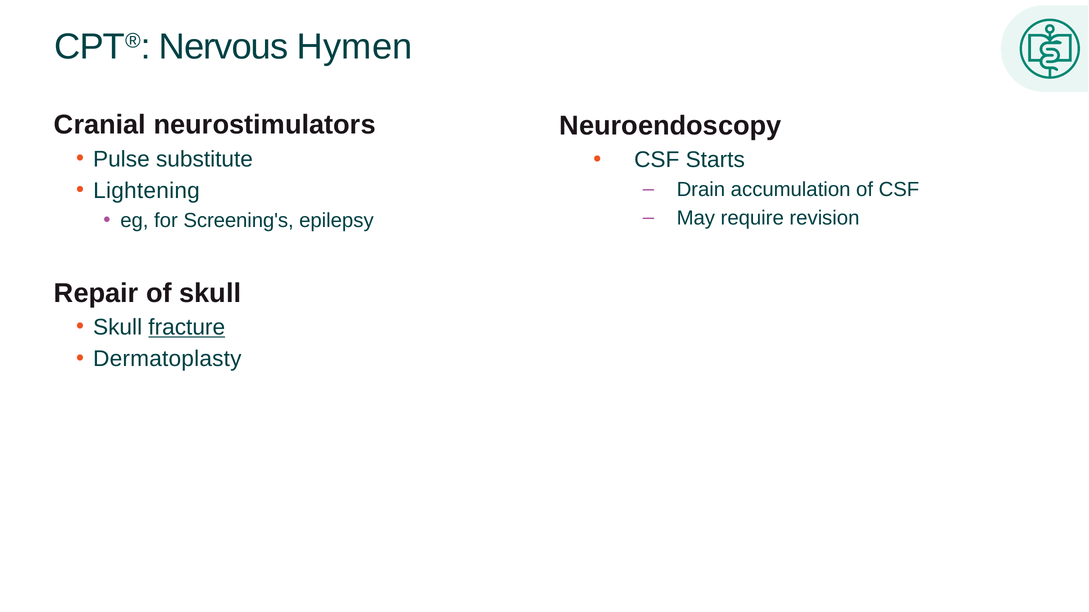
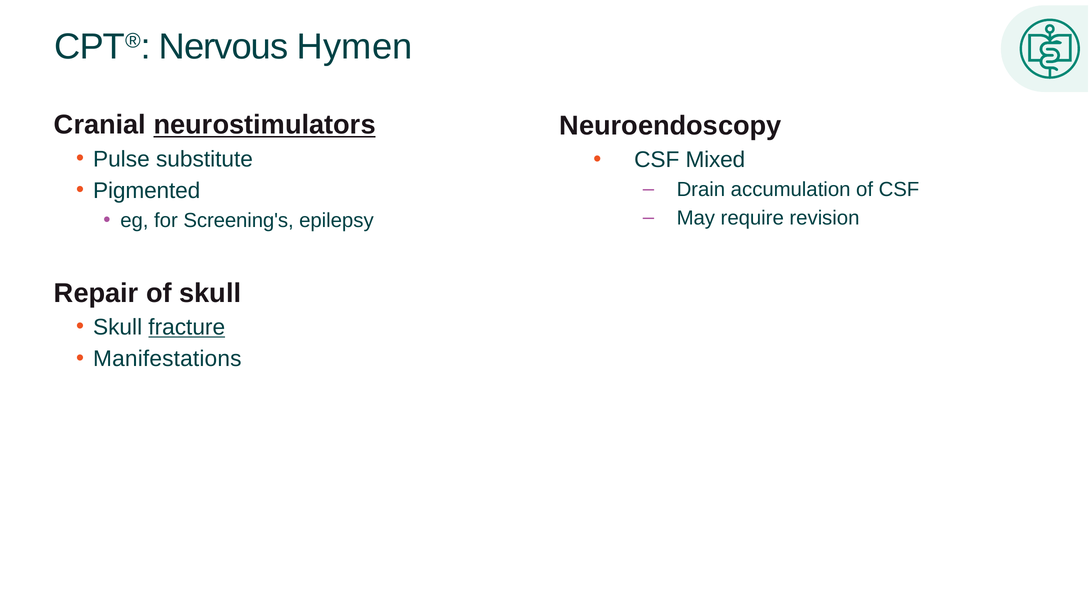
neurostimulators underline: none -> present (265, 125)
Starts: Starts -> Mixed (715, 160)
Lightening: Lightening -> Pigmented (147, 191)
Dermatoplasty: Dermatoplasty -> Manifestations (167, 359)
